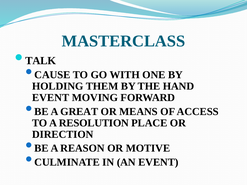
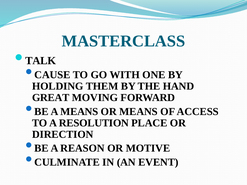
EVENT: EVENT -> GREAT (51, 98)
A GREAT: GREAT -> MEANS (79, 112)
